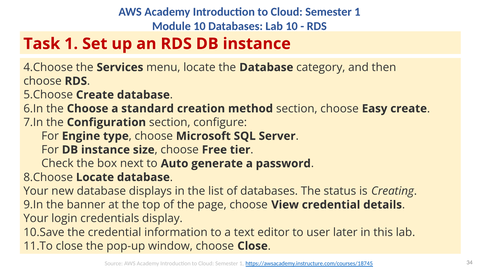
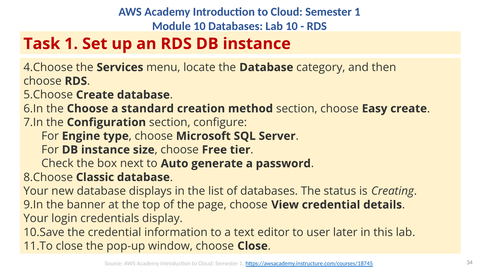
Locate: Locate -> Classic (95, 178)
